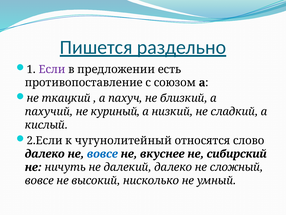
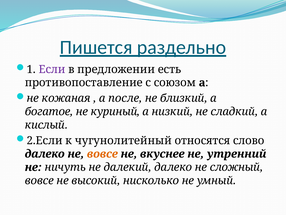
ткацкий: ткацкий -> кожаная (66, 98)
пахуч: пахуч -> после (125, 98)
пахучий: пахучий -> богатое (49, 111)
вовсе colour: blue -> orange (102, 154)
сибирский: сибирский -> утренний (237, 154)
